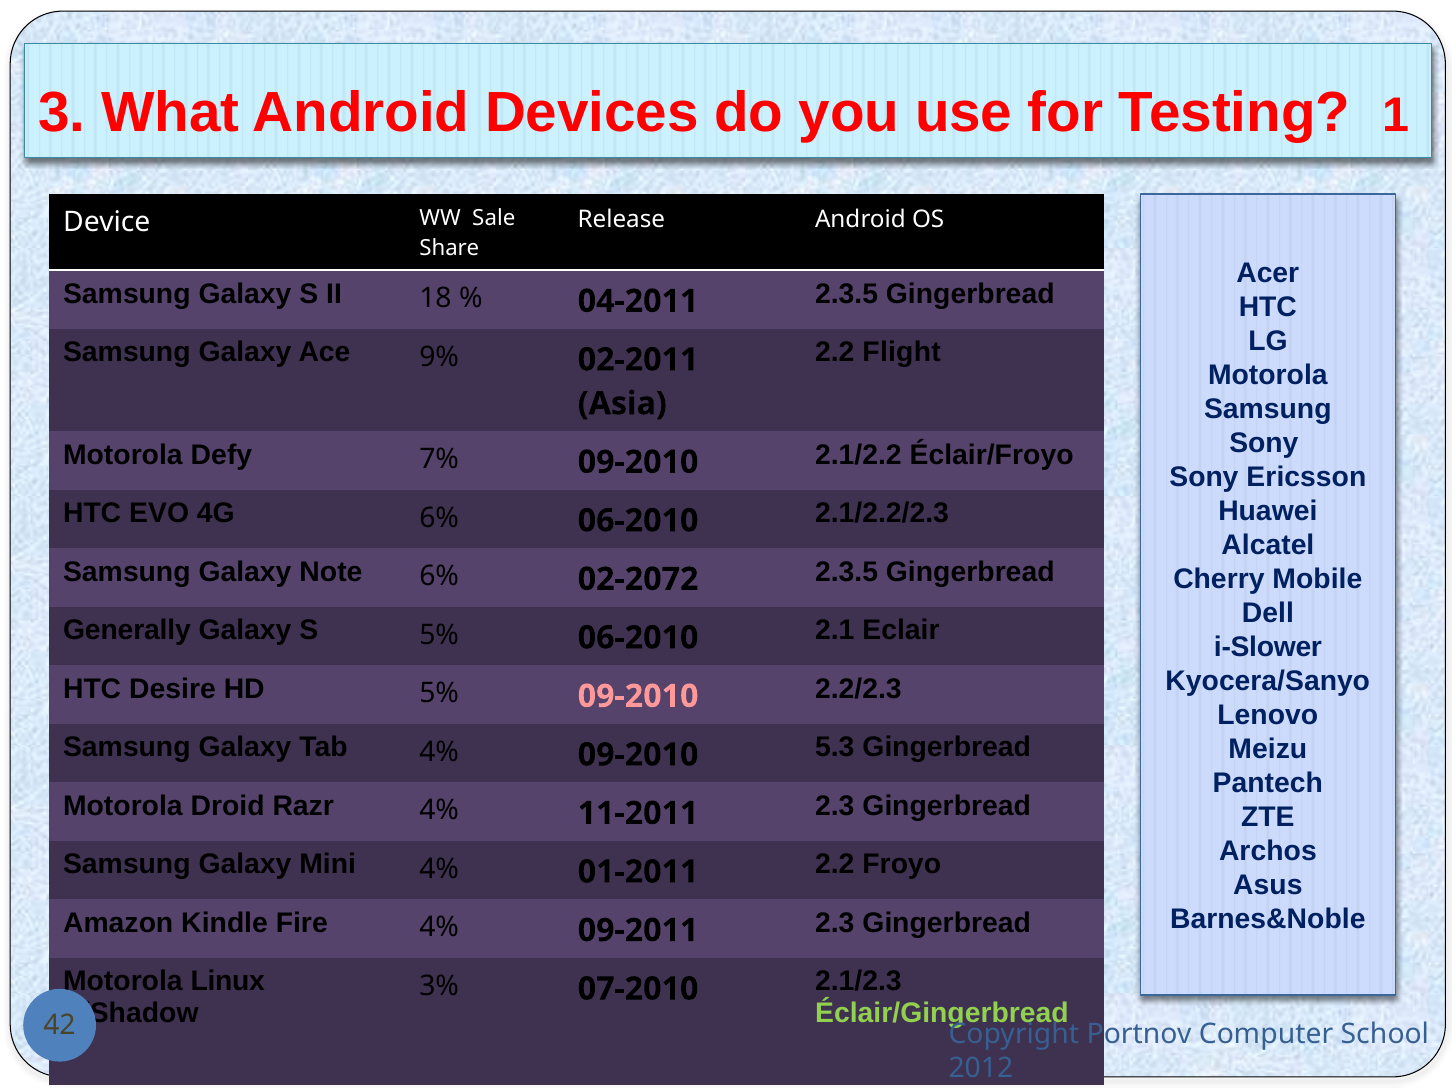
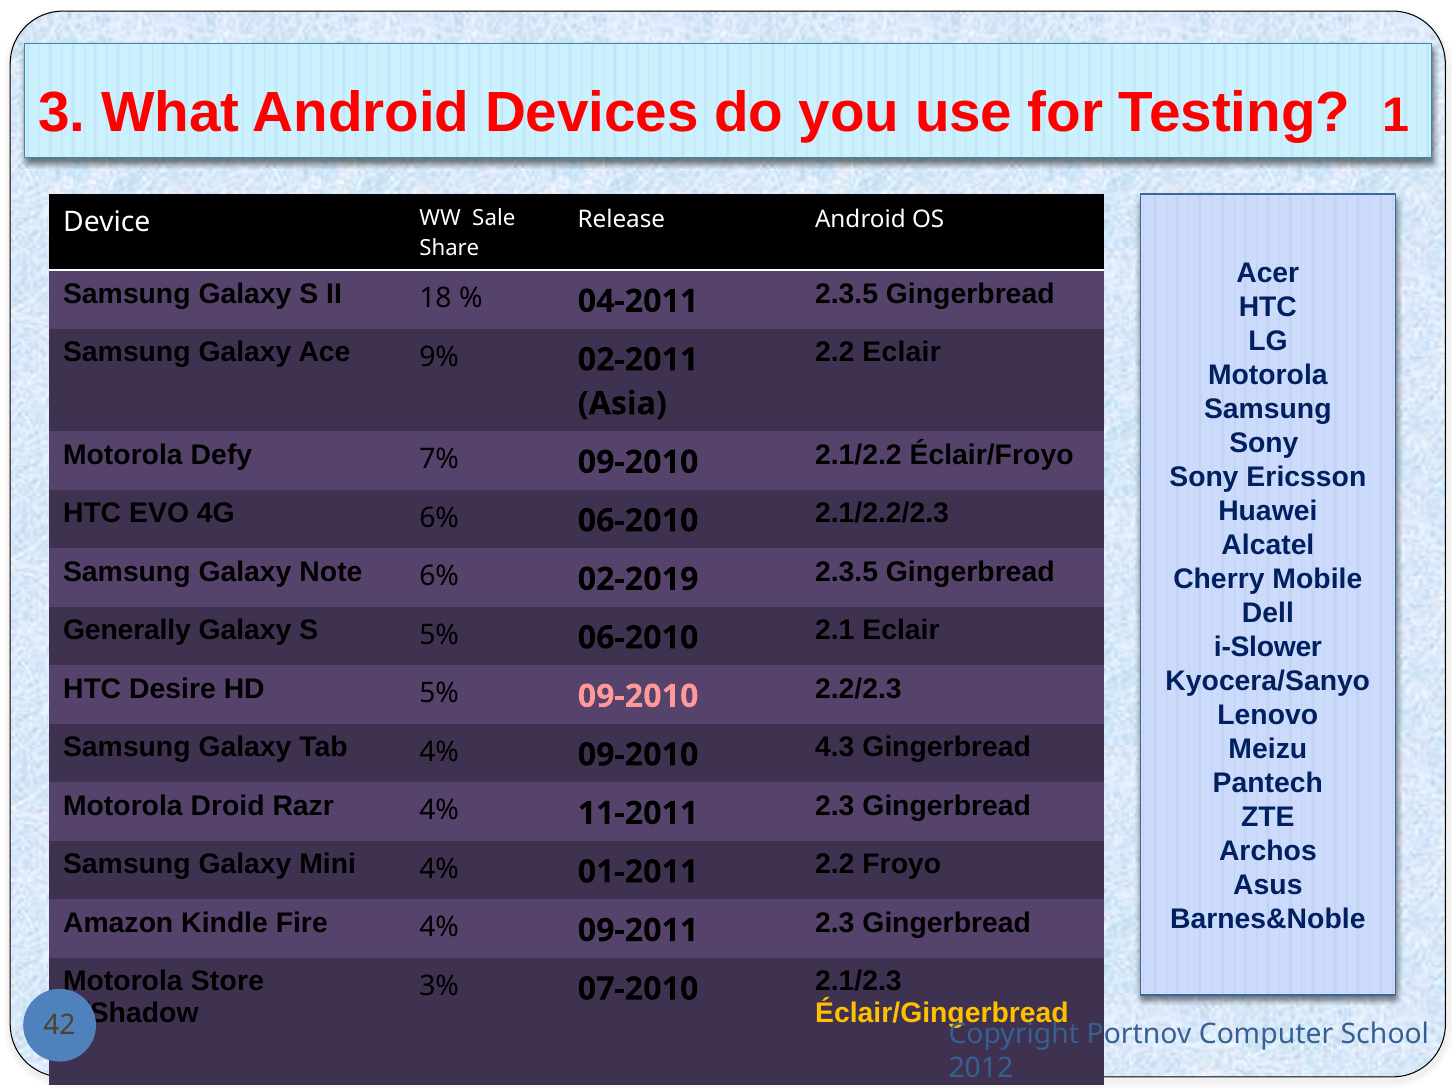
2.2 Flight: Flight -> Eclair (902, 352)
02-2072: 02-2072 -> 02-2019 (638, 579)
5.3: 5.3 -> 4.3 (835, 747)
Linux: Linux -> Store (227, 981)
Éclair/Gingerbread colour: light green -> yellow (942, 1013)
